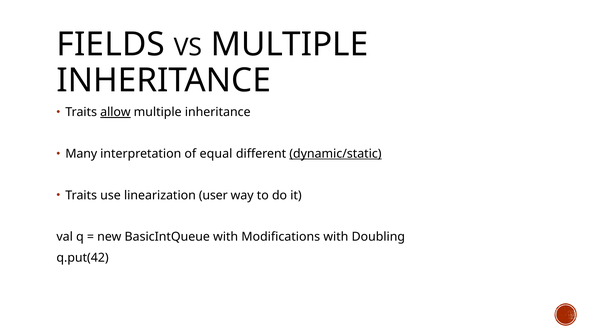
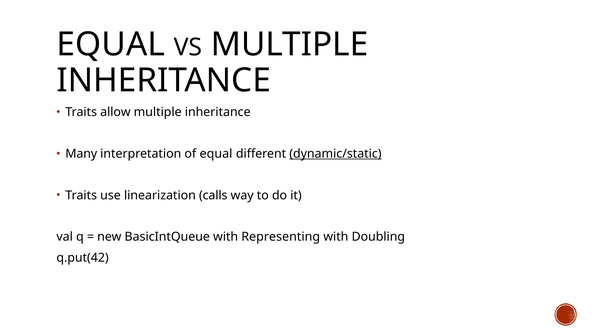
FIELDS: FIELDS -> EQUAL (111, 44)
allow underline: present -> none (115, 112)
user: user -> calls (213, 195)
Modifications: Modifications -> Representing (281, 237)
